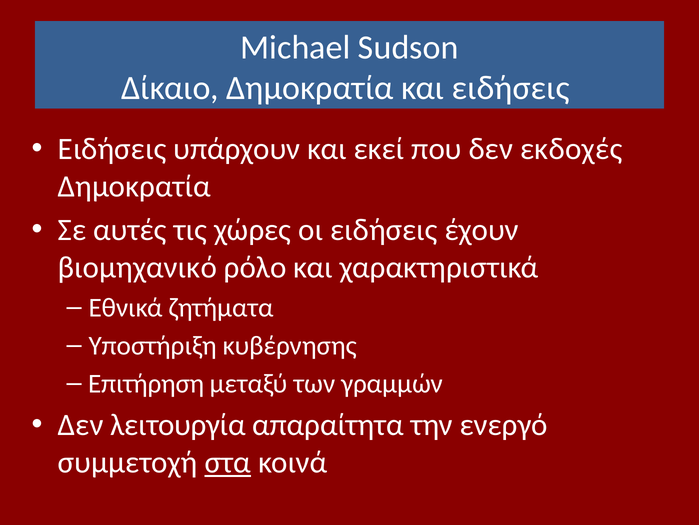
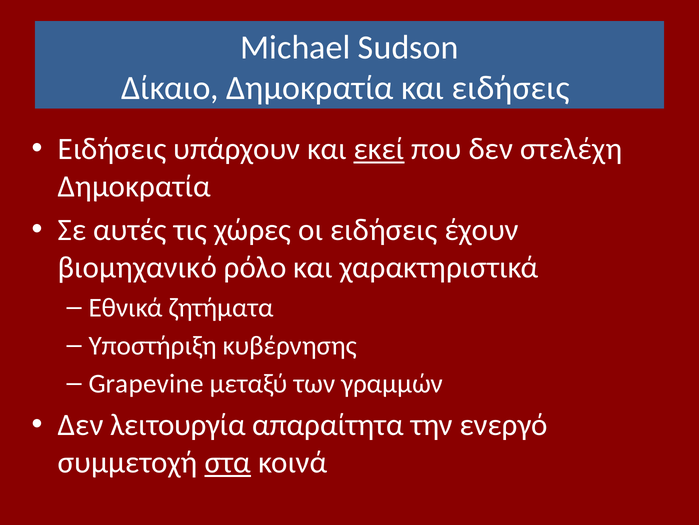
εκεί underline: none -> present (379, 149)
εκδοχές: εκδοχές -> στελέχη (571, 149)
Επιτήρηση: Επιτήρηση -> Grapevine (146, 383)
